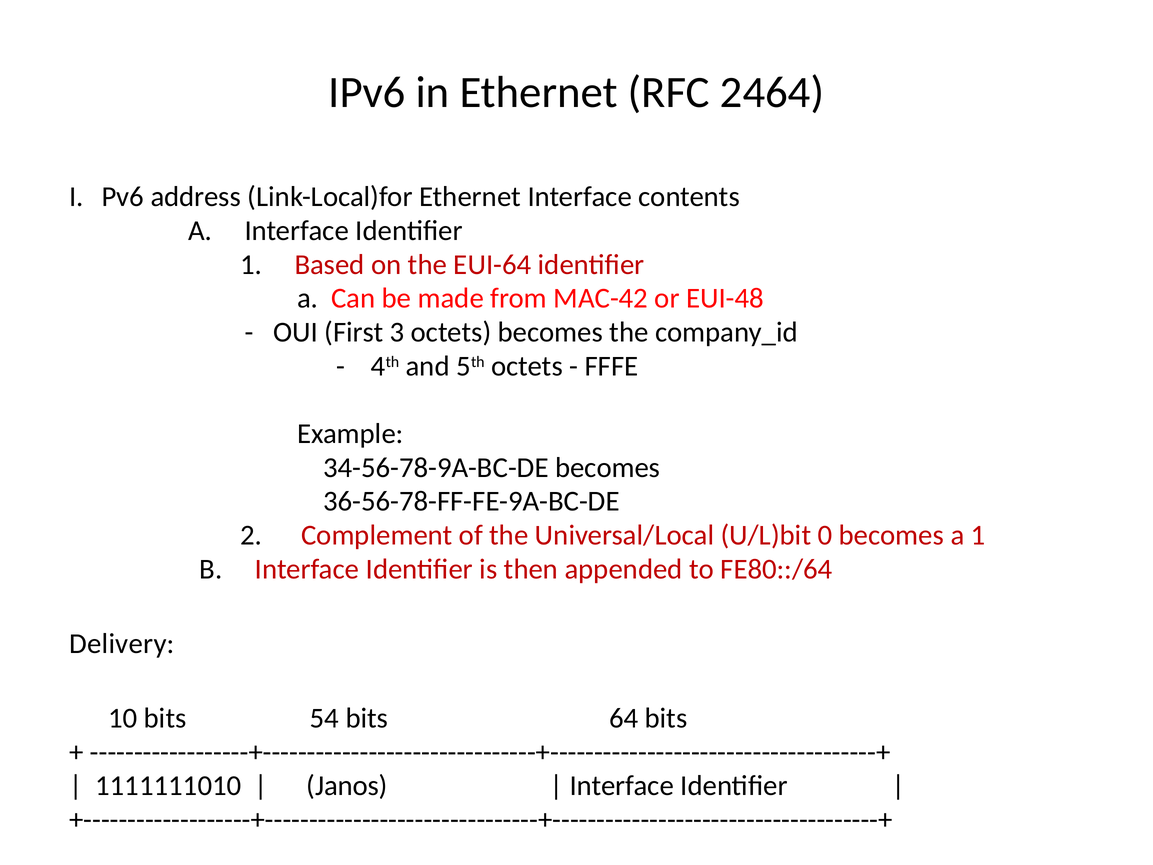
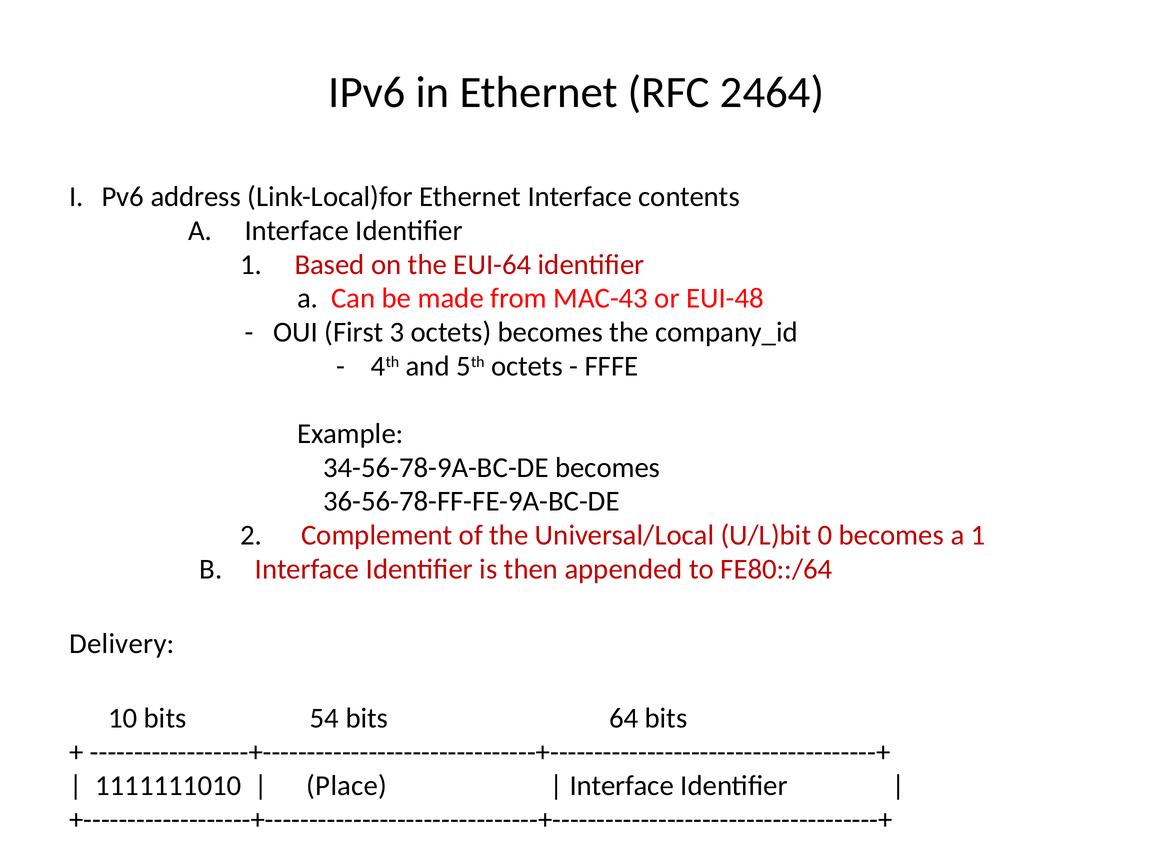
MAC-42: MAC-42 -> MAC-43 (601, 298)
Janos: Janos -> Place (347, 786)
